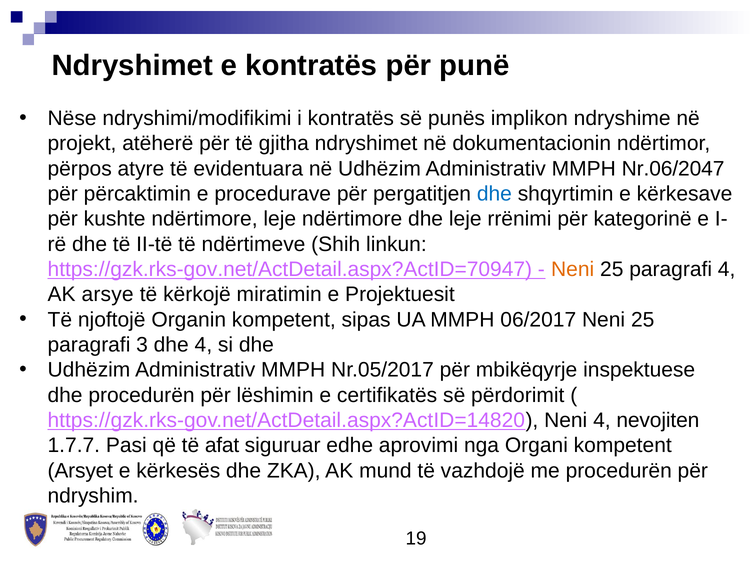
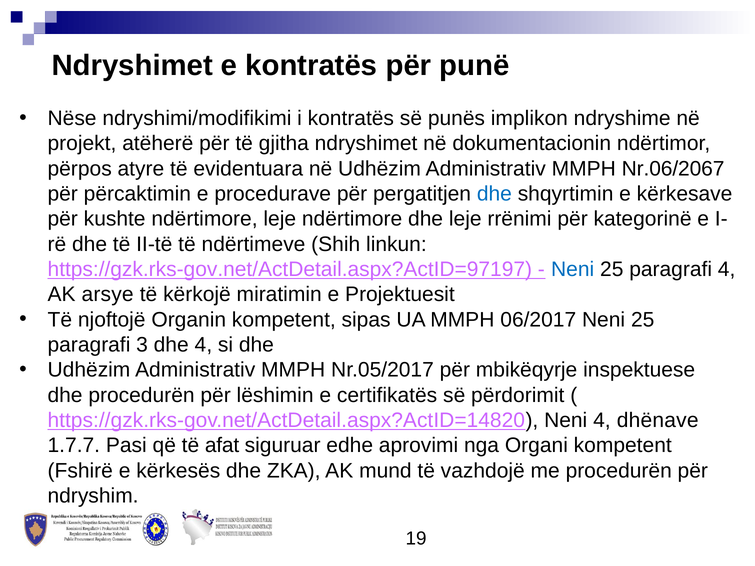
Nr.06/2047: Nr.06/2047 -> Nr.06/2067 (673, 169)
https://gzk.rks-gov.net/ActDetail.aspx?ActID=70947: https://gzk.rks-gov.net/ActDetail.aspx?ActID=70947 -> https://gzk.rks-gov.net/ActDetail.aspx?ActID=97197 (290, 269)
Neni colour: orange -> blue (573, 269)
nevojiten: nevojiten -> dhënave (658, 421)
Arsyet: Arsyet -> Fshirë (80, 471)
